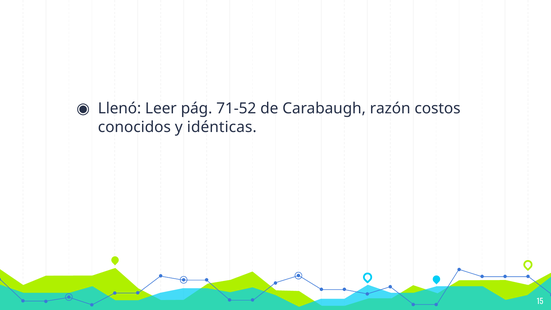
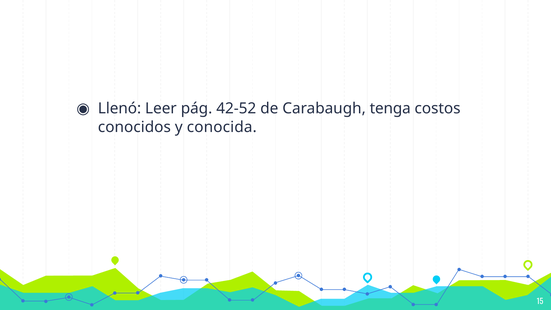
71-52: 71-52 -> 42-52 (236, 109)
razón: razón -> tenga (390, 109)
idénticas: idénticas -> conocida (222, 127)
